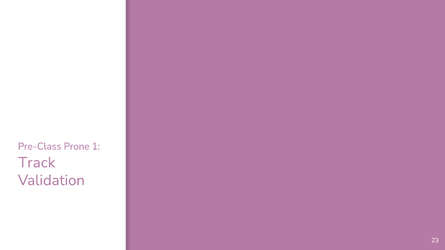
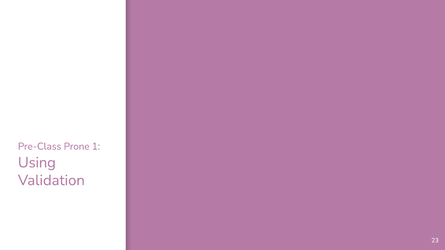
Track: Track -> Using (37, 163)
